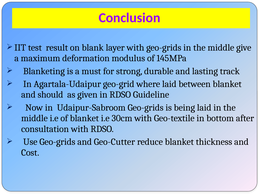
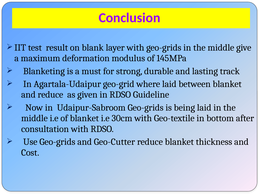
and should: should -> reduce (50, 95)
